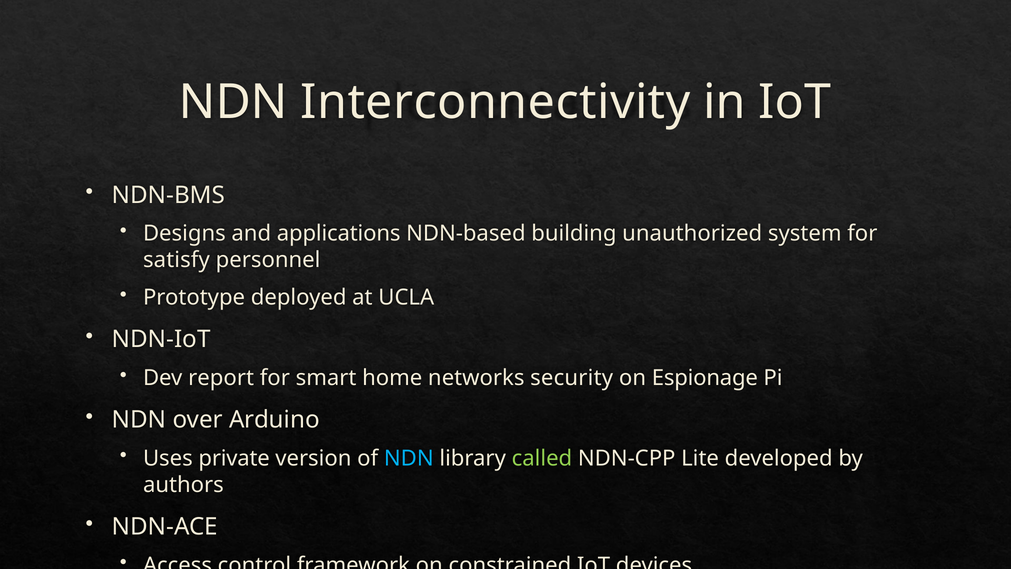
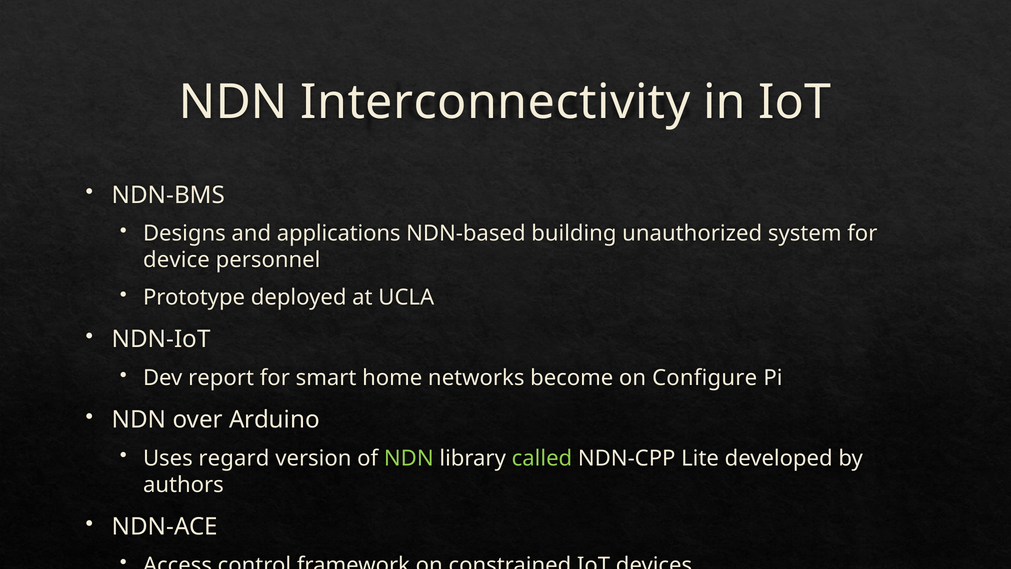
satisfy: satisfy -> device (176, 260)
security: security -> become (572, 378)
Espionage: Espionage -> Configure (705, 378)
private: private -> regard (234, 458)
NDN colour: light blue -> light green (409, 458)
